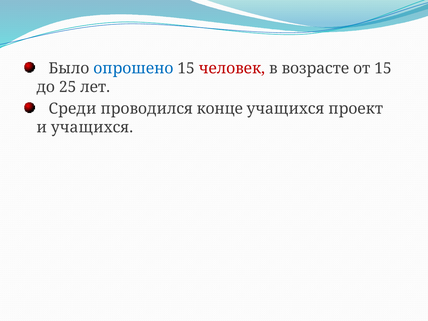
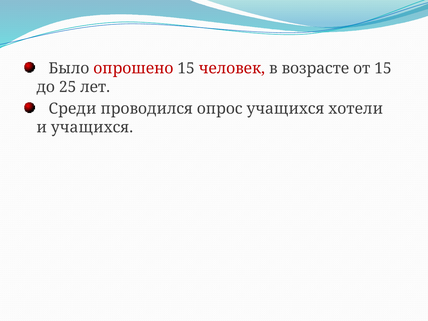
опрошено colour: blue -> red (133, 69)
конце: конце -> опрос (220, 109)
проект: проект -> хотели (356, 109)
